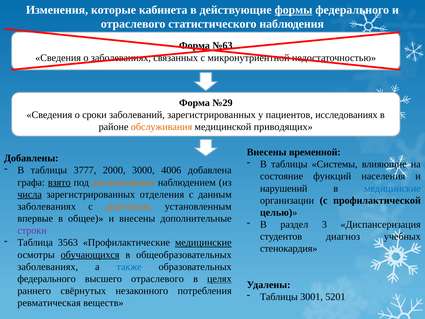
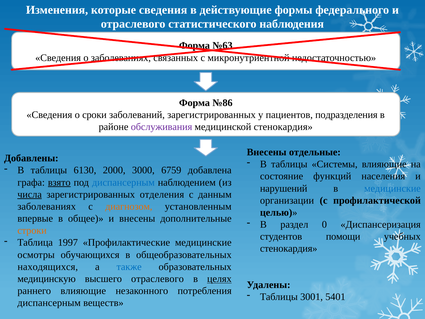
которые кабинета: кабинета -> сведения (163, 10)
формы underline: present -> none (294, 10)
№29: №29 -> №86 (222, 103)
исследованиях: исследованиях -> подразделения (346, 115)
обслуживания colour: orange -> purple (162, 127)
медицинской приводящих: приводящих -> стенокардия (283, 127)
временной: временной -> отдельные (315, 152)
3777: 3777 -> 6130 (85, 170)
4006: 4006 -> 6759 (171, 170)
диспансерным colour: orange -> blue (123, 182)
3: 3 -> 0 (324, 224)
строки colour: purple -> orange (32, 230)
диагноз: диагноз -> помощи (343, 236)
3563: 3563 -> 1997 (68, 242)
медицинские underline: present -> none (203, 242)
обучающихся underline: present -> none (90, 255)
заболеваниях: заболеваниях -> находящихся (48, 267)
федерального: федерального -> медицинскую (47, 279)
раннего свёрнутых: свёрнутых -> влияющие (83, 291)
5201: 5201 -> 5401 (335, 297)
ревматическая: ревматическая -> диспансерным (49, 303)
